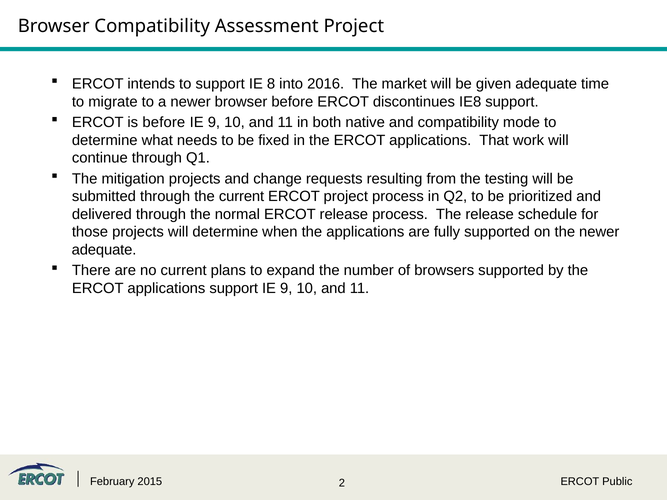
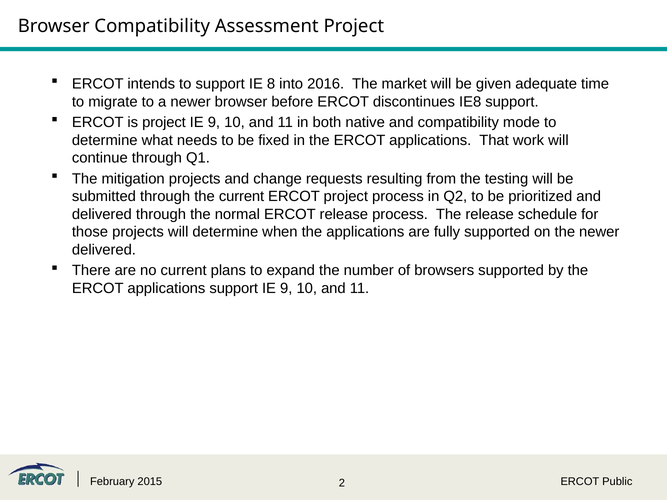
is before: before -> project (164, 123)
adequate: adequate -> delivered (104, 250)
